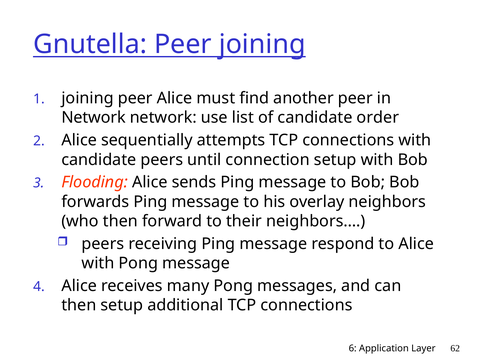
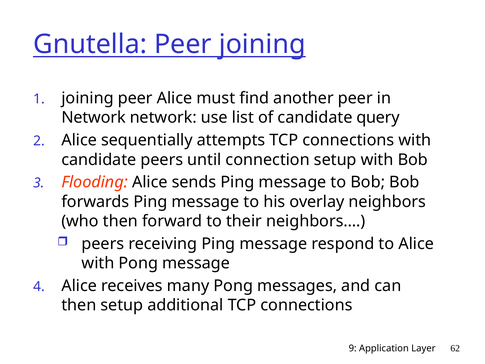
order: order -> query (378, 118)
6: 6 -> 9 (353, 348)
